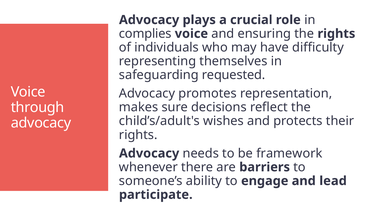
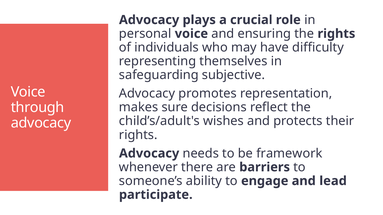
complies: complies -> personal (145, 34)
requested: requested -> subjective (233, 75)
